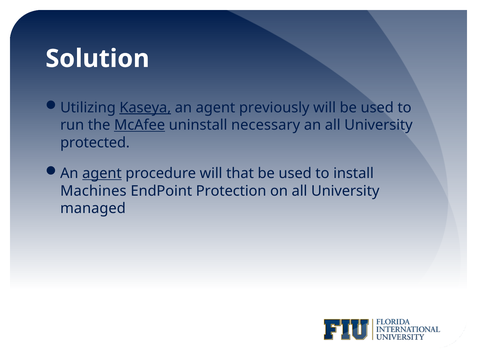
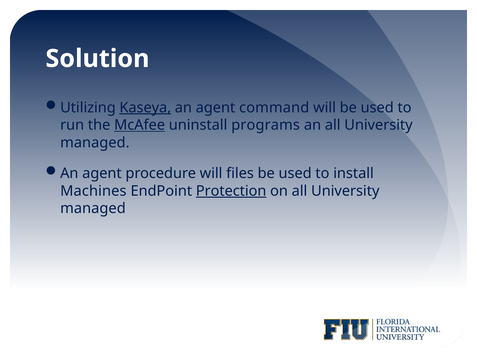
previously: previously -> command (274, 108)
necessary: necessary -> programs (266, 125)
protected: protected -> managed (95, 143)
agent underline: present -> none (102, 173)
that: that -> files (240, 173)
Protection underline: none -> present (231, 191)
